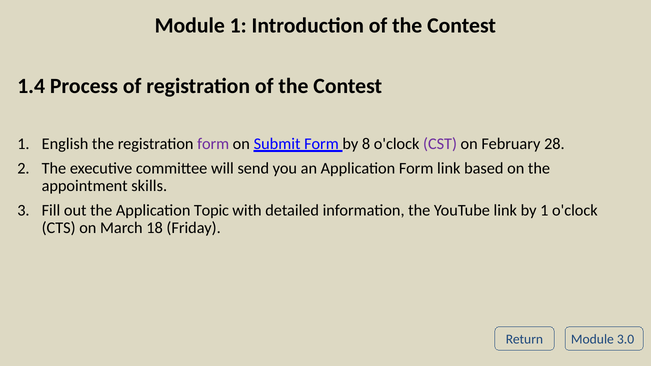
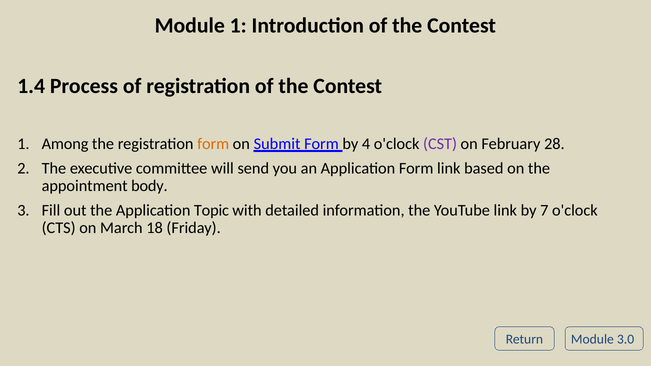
English: English -> Among (65, 144)
form colour: purple -> orange (213, 144)
8: 8 -> 4 (366, 144)
skills: skills -> body (149, 186)
by 1: 1 -> 7 (544, 210)
